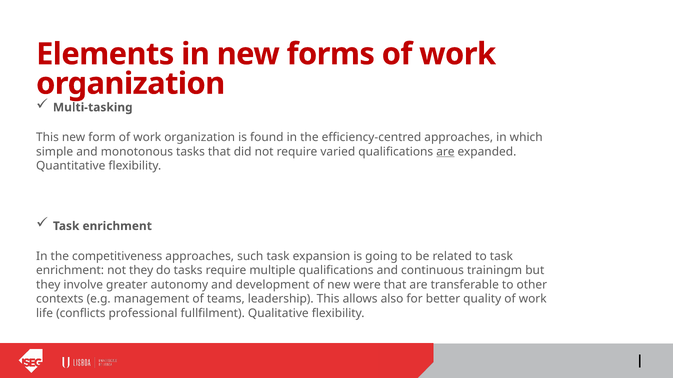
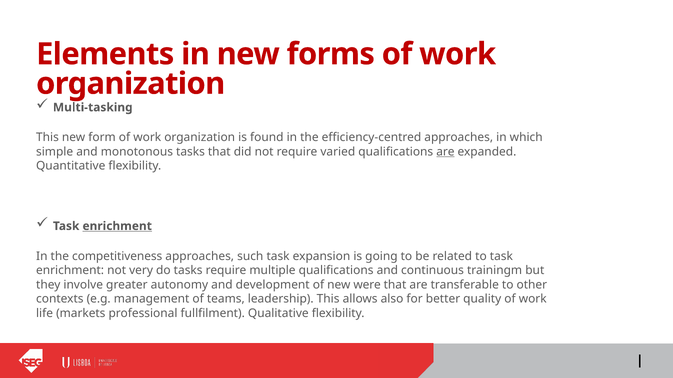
enrichment underline: none -> present (117, 226)
not they: they -> very (141, 271)
conflicts: conflicts -> markets (81, 314)
